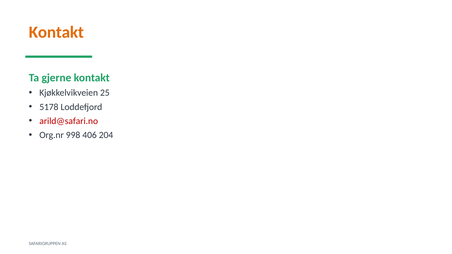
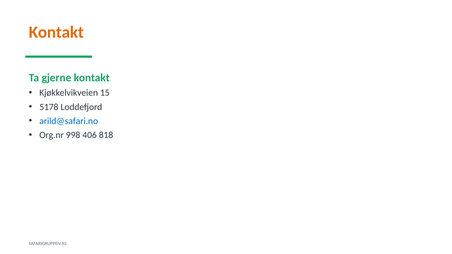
25: 25 -> 15 (105, 93)
arild@safari.no colour: red -> blue (69, 121)
204: 204 -> 818 (106, 135)
